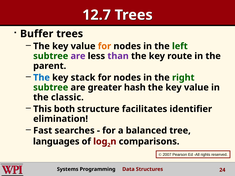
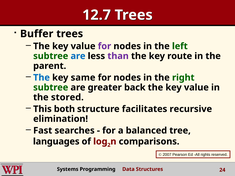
for colour: orange -> purple (104, 46)
are colour: purple -> blue (78, 56)
stack: stack -> same (83, 78)
hash: hash -> back (135, 88)
classic: classic -> stored (67, 97)
identifier: identifier -> recursive (191, 109)
